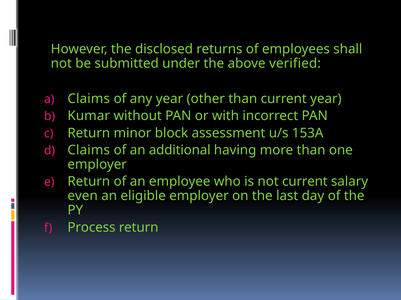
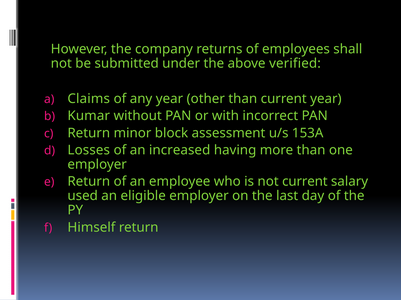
disclosed: disclosed -> company (164, 49)
Claims: Claims -> Losses (89, 150)
additional: additional -> increased (180, 150)
even: even -> used (83, 196)
Process: Process -> Himself (91, 228)
